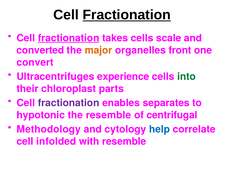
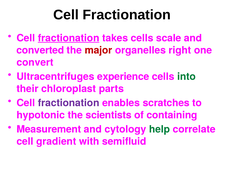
Fractionation underline: present -> none (127, 15)
major colour: orange -> red (98, 50)
front: front -> right (180, 50)
separates: separates -> scratches (166, 103)
the resemble: resemble -> scientists (109, 115)
centrifugal: centrifugal -> containing (172, 115)
Methodology: Methodology -> Measurement (49, 129)
help colour: blue -> green (159, 129)
infolded: infolded -> gradient (56, 141)
with resemble: resemble -> semifluid (124, 141)
